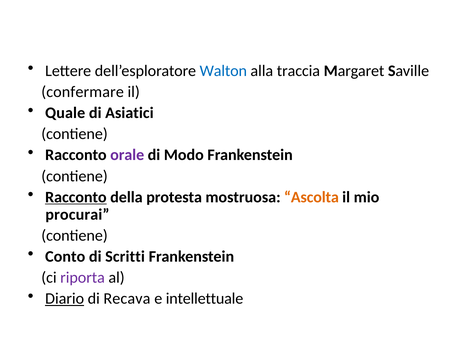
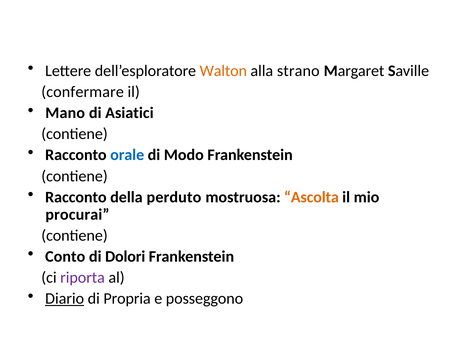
Walton colour: blue -> orange (223, 71)
traccia: traccia -> strano (298, 71)
Quale: Quale -> Mano (65, 113)
orale colour: purple -> blue (127, 155)
Racconto underline: present -> none (76, 197)
protesta: protesta -> perduto (174, 197)
Scritti: Scritti -> Dolori (125, 257)
Recava: Recava -> Propria (127, 299)
intellettuale: intellettuale -> posseggono (204, 299)
